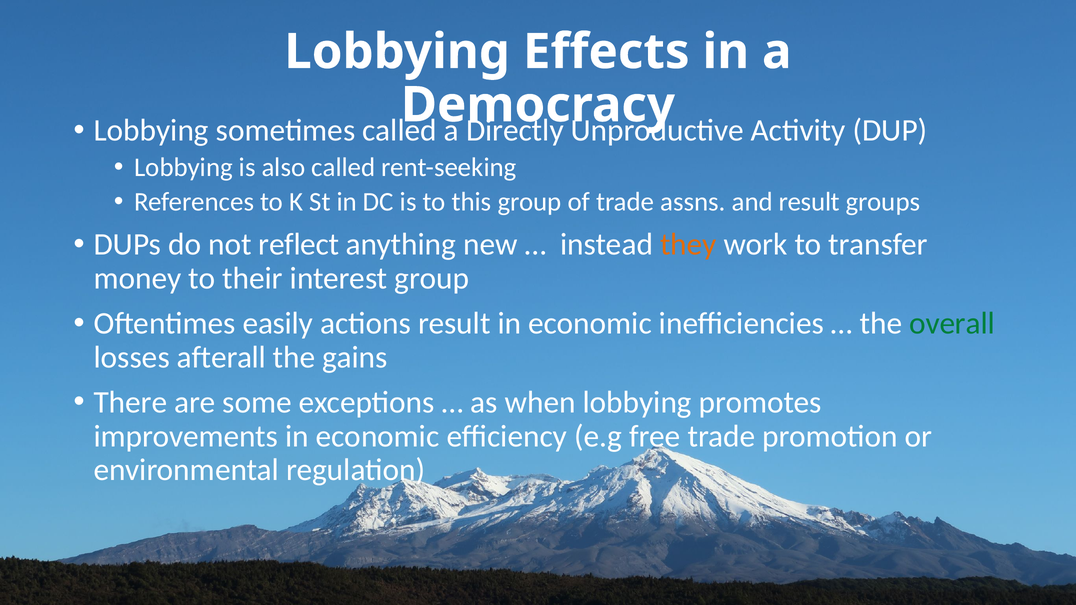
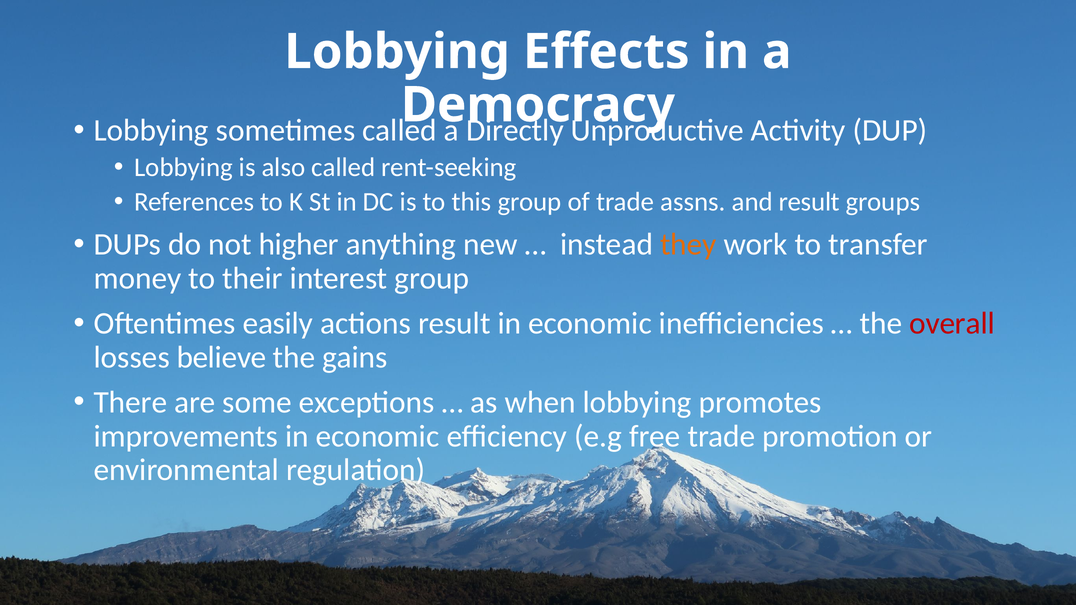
reflect: reflect -> higher (299, 245)
overall colour: green -> red (952, 324)
afterall: afterall -> believe (221, 357)
